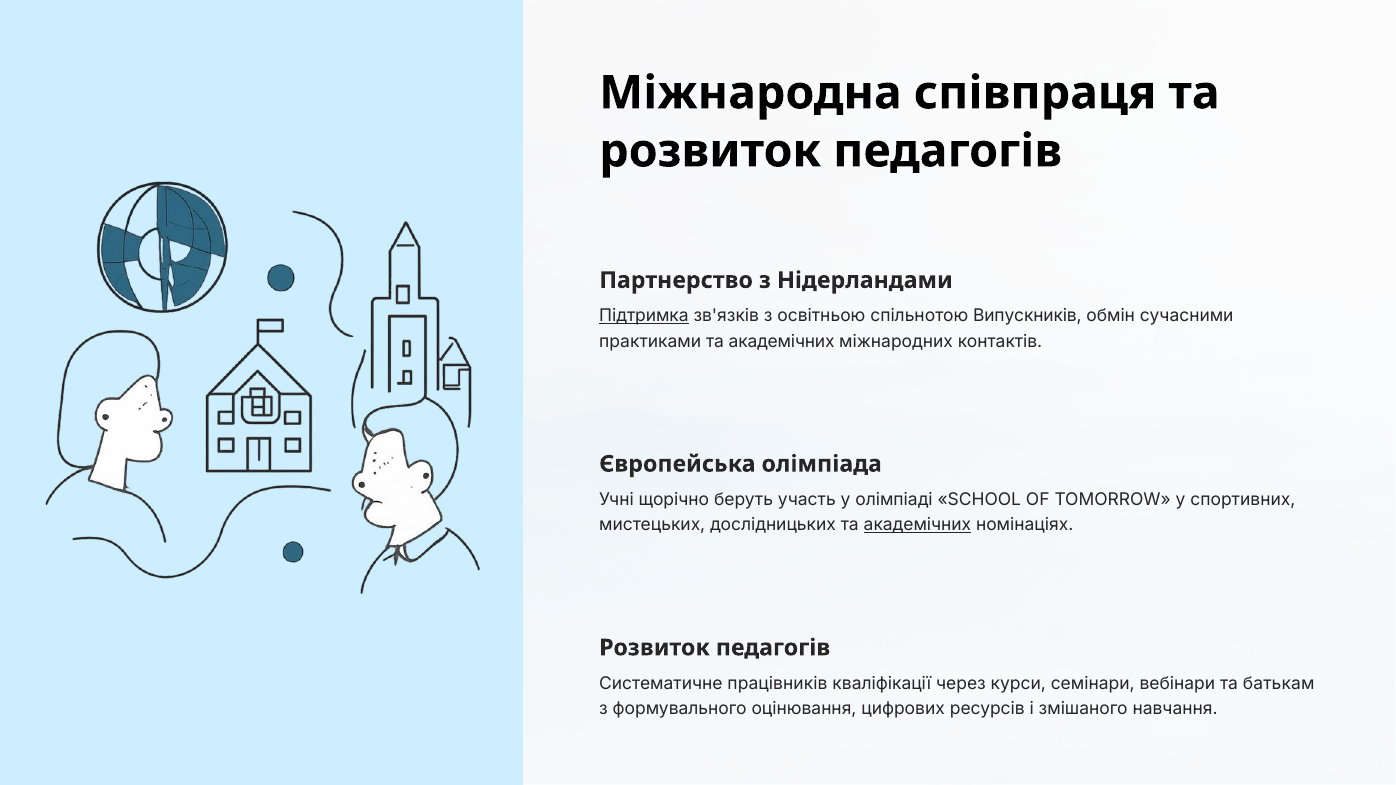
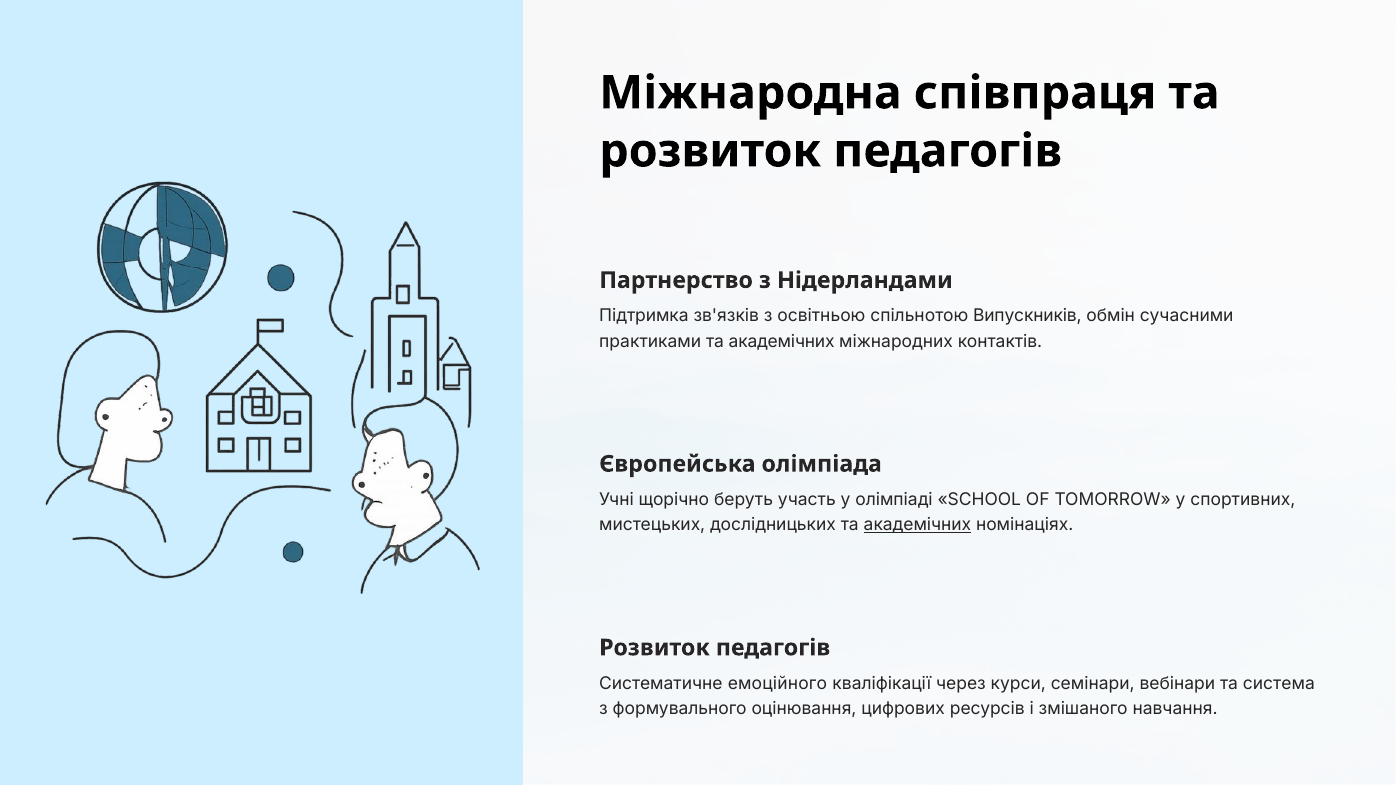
Підтримка underline: present -> none (644, 316)
працівників: працівників -> емоційного (777, 684)
батькам: батькам -> система (1279, 684)
